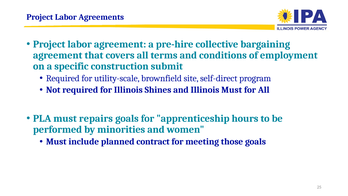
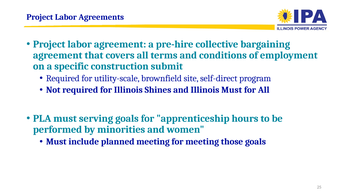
repairs: repairs -> serving (96, 118)
planned contract: contract -> meeting (153, 141)
